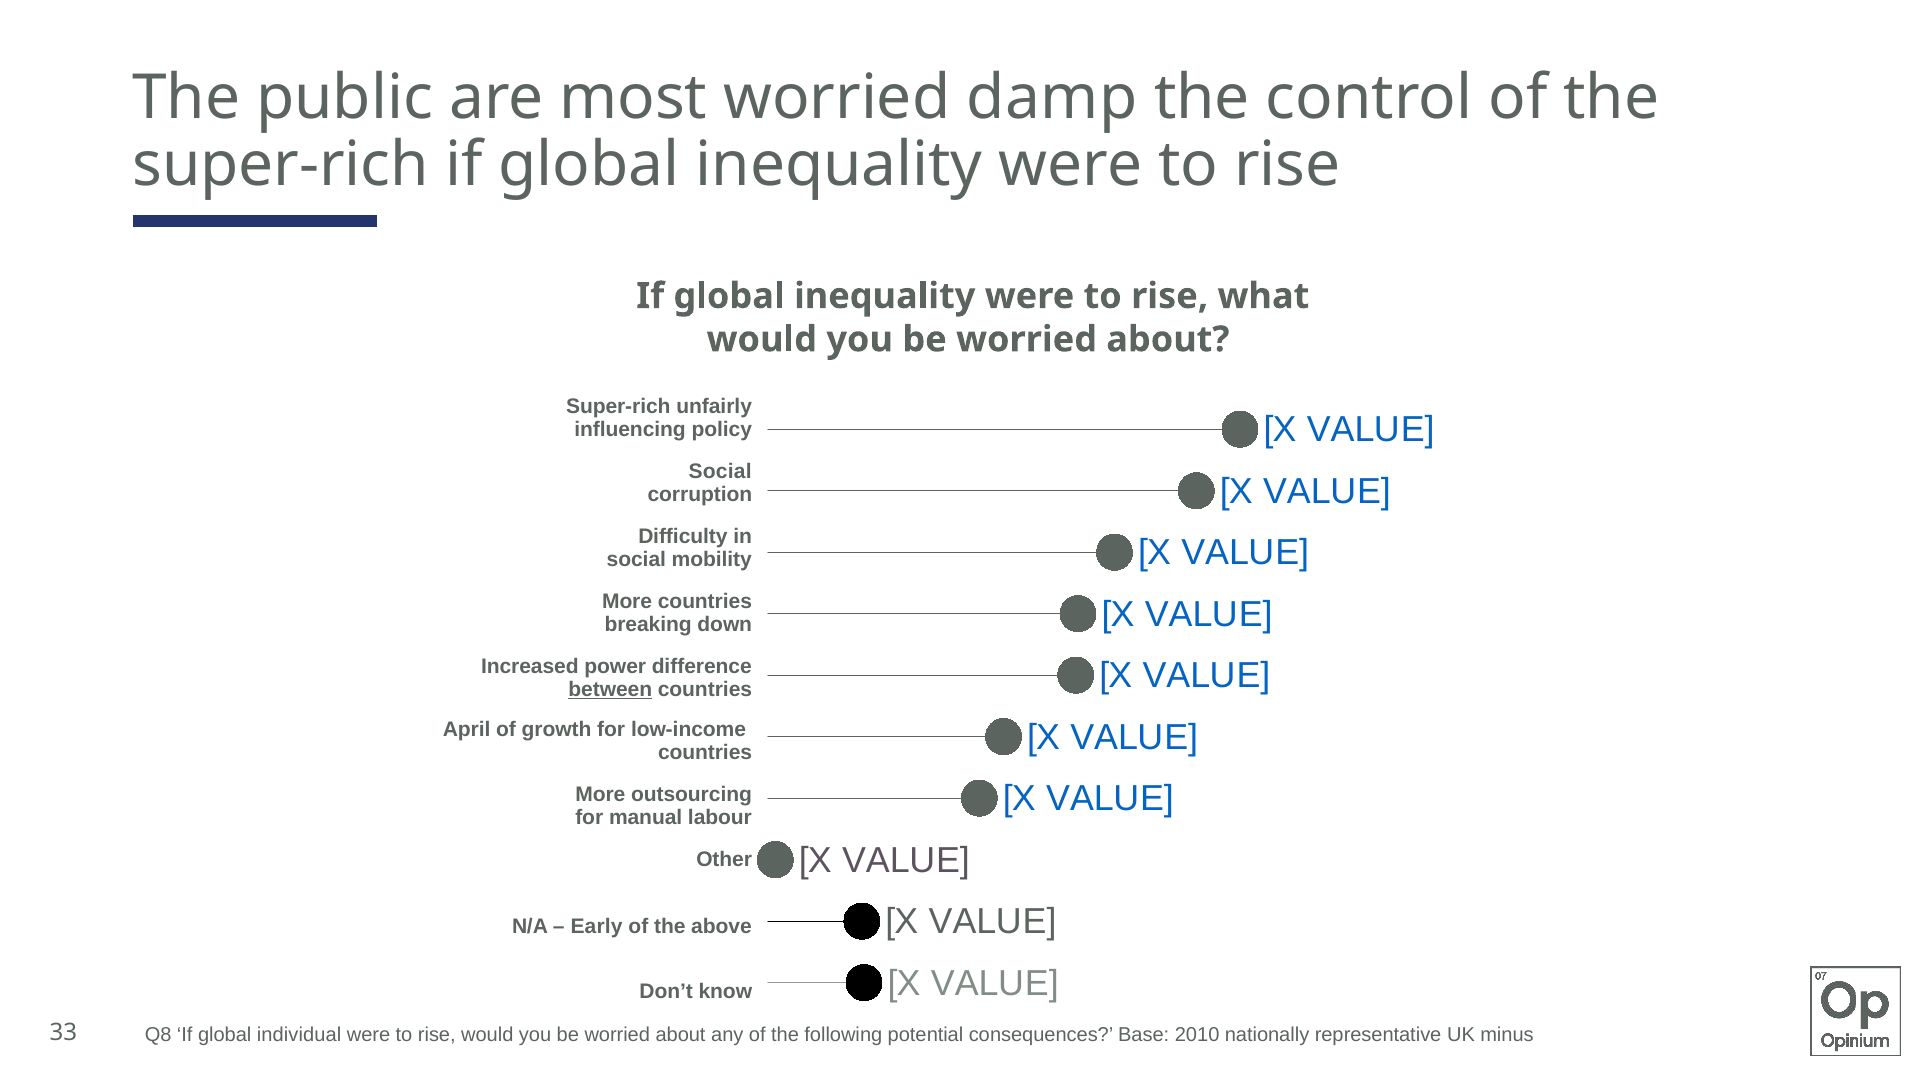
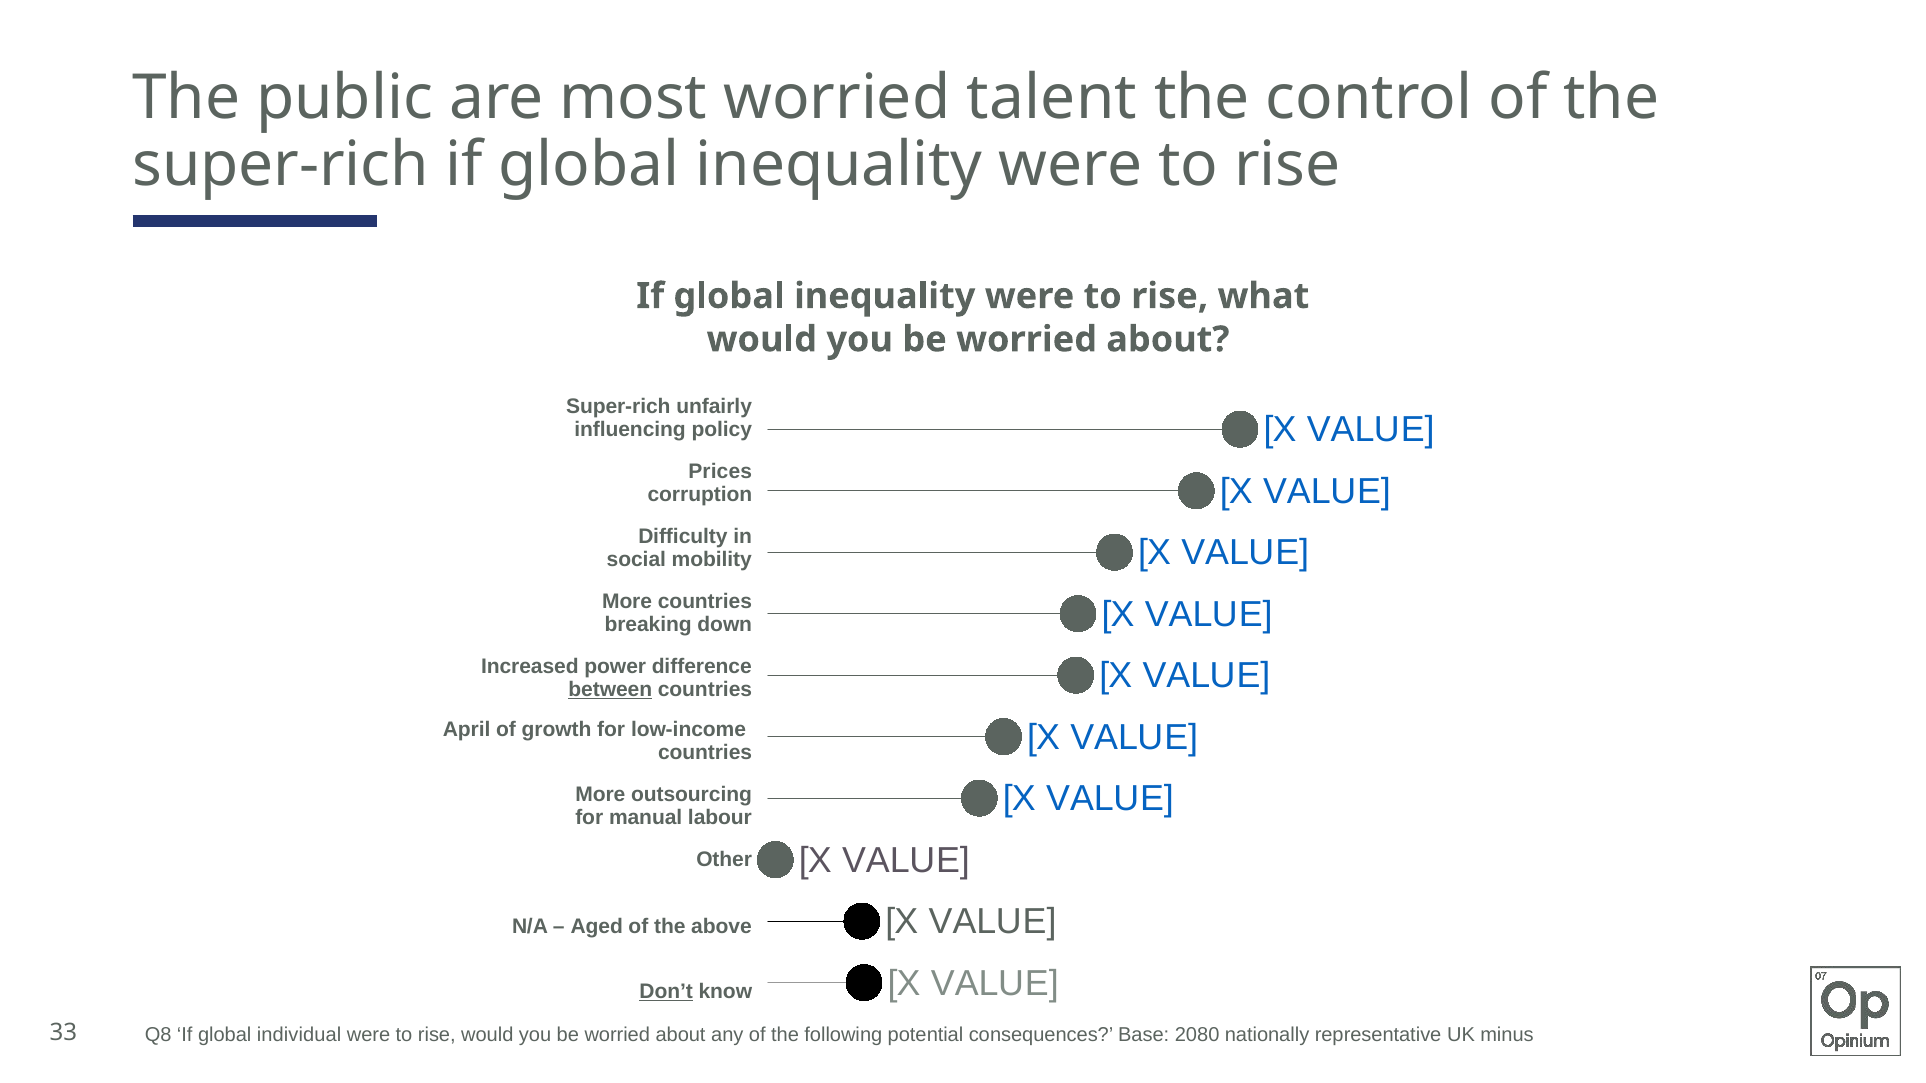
damp: damp -> talent (1052, 98)
Social: Social -> Prices (720, 471)
Early: Early -> Aged (597, 926)
Don’t underline: none -> present (666, 991)
2010: 2010 -> 2080 (1197, 1036)
